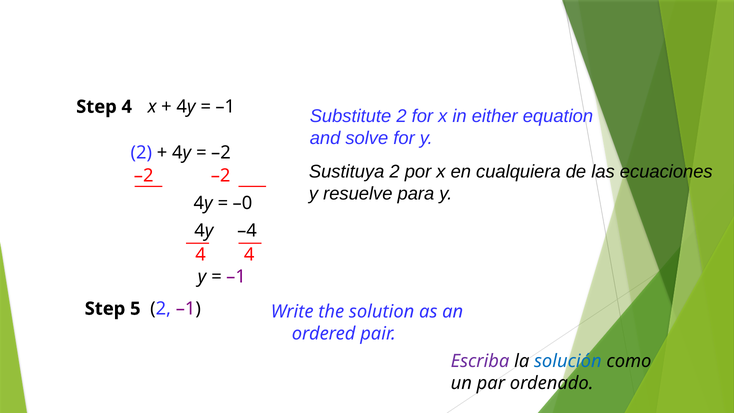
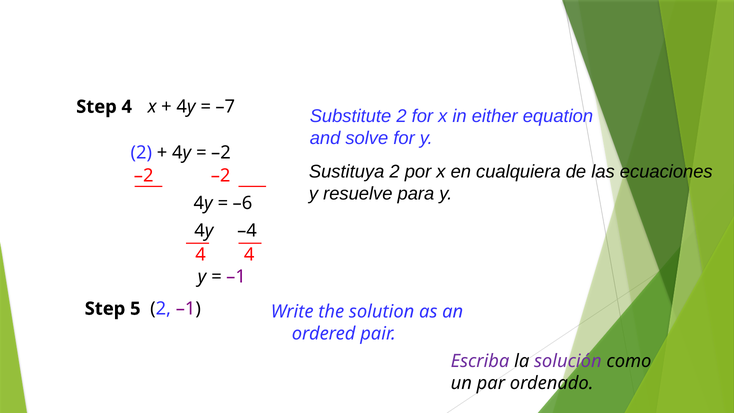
–1: –1 -> –7 (225, 107)
–0: –0 -> –6 (242, 203)
solución colour: blue -> purple (568, 361)
